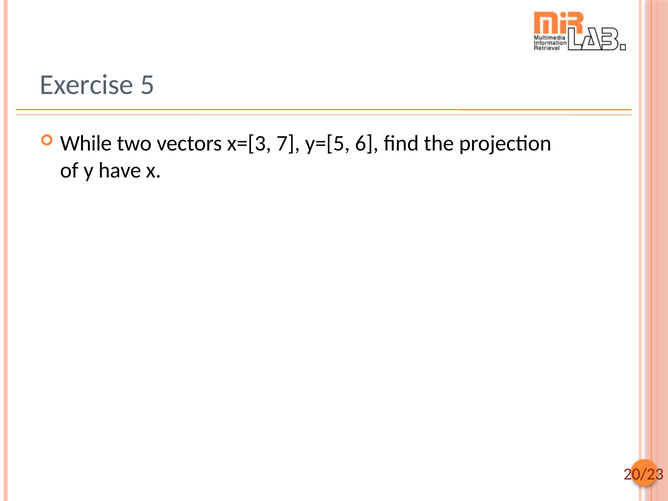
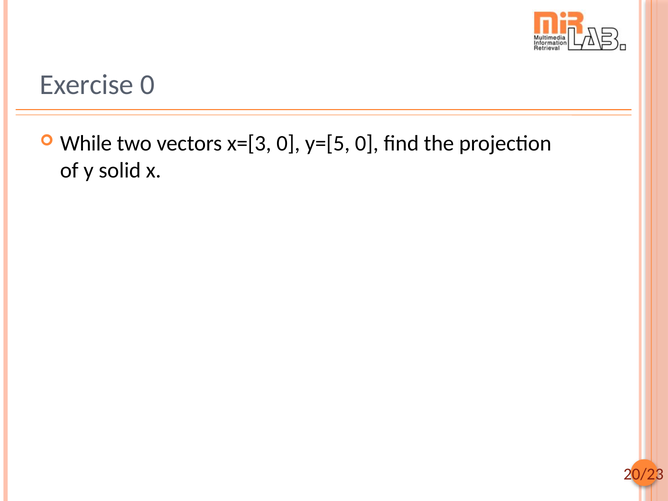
Exercise 5: 5 -> 0 (148, 85)
x=[3 7: 7 -> 0 (288, 143)
y=[5 6: 6 -> 0 (367, 143)
have: have -> solid (120, 170)
